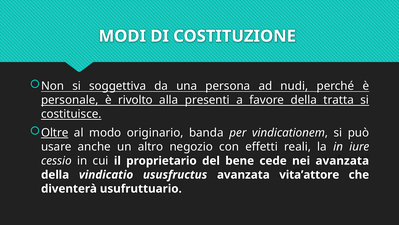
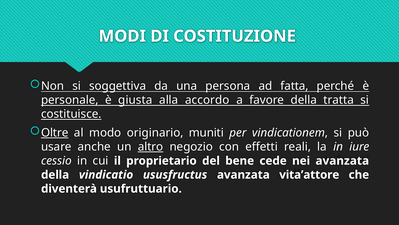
nudi: nudi -> fatta (294, 86)
rivolto: rivolto -> giusta (135, 100)
presenti: presenti -> accordo (207, 100)
banda: banda -> muniti (206, 133)
altro underline: none -> present (151, 146)
